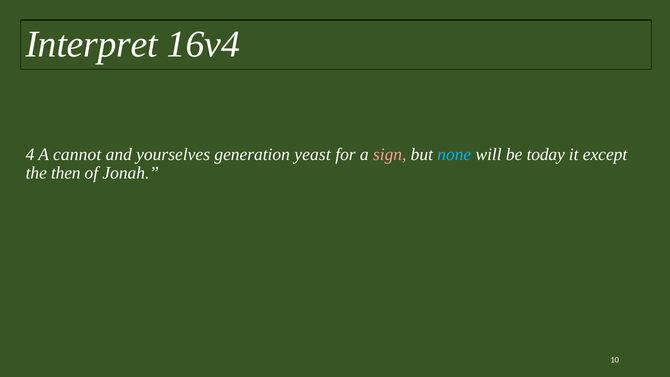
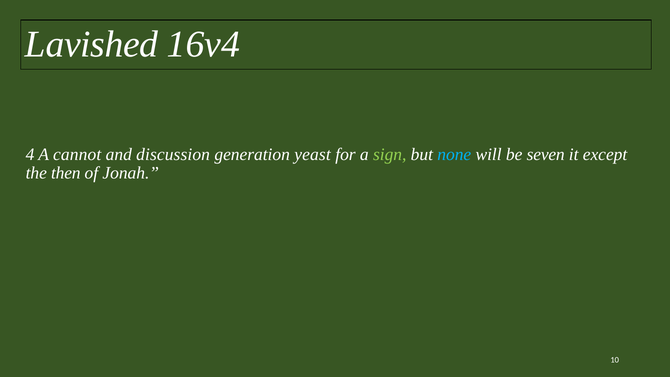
Interpret: Interpret -> Lavished (92, 44)
yourselves: yourselves -> discussion (173, 154)
sign colour: pink -> light green (390, 154)
today: today -> seven (546, 154)
